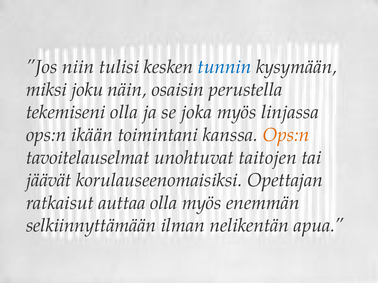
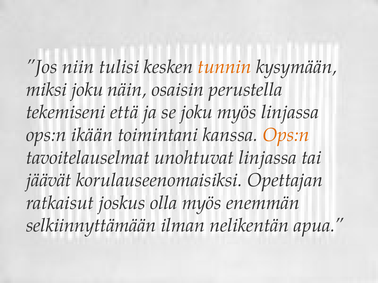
tunnin colour: blue -> orange (225, 67)
tekemiseni olla: olla -> että (124, 112)
se joka: joka -> joku (197, 112)
unohtuvat taitojen: taitojen -> linjassa (268, 158)
auttaa: auttaa -> joskus (122, 203)
